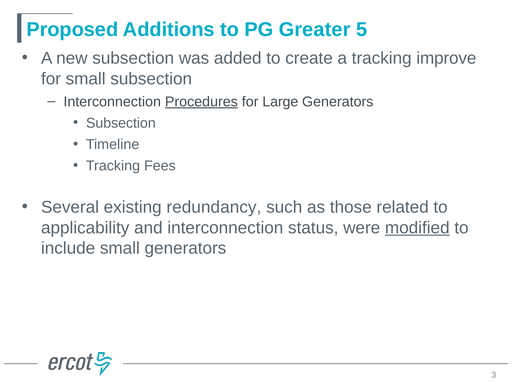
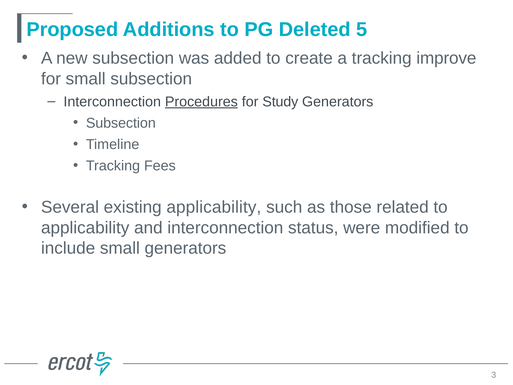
Greater: Greater -> Deleted (315, 30)
Large: Large -> Study (280, 102)
existing redundancy: redundancy -> applicability (214, 207)
modified underline: present -> none (417, 228)
